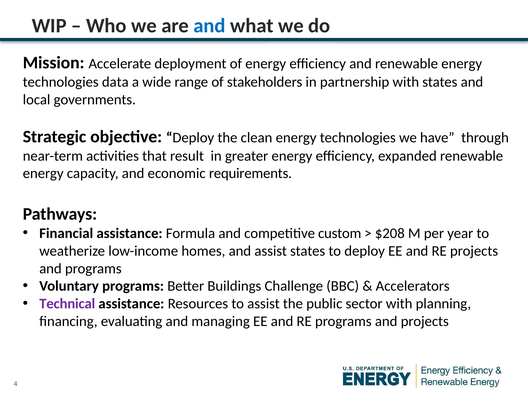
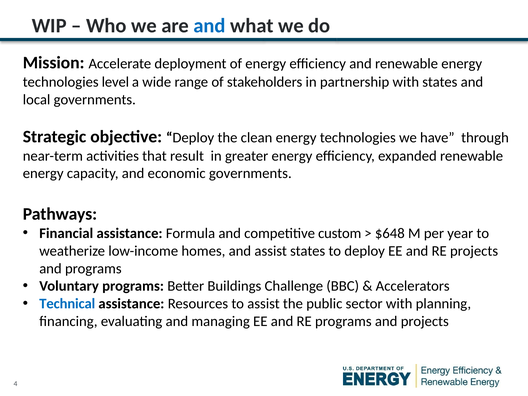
data: data -> level (115, 82)
economic requirements: requirements -> governments (250, 173)
$208: $208 -> $648 (390, 233)
Technical colour: purple -> blue (67, 304)
